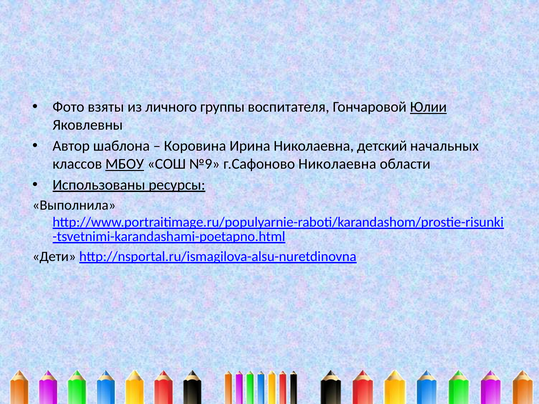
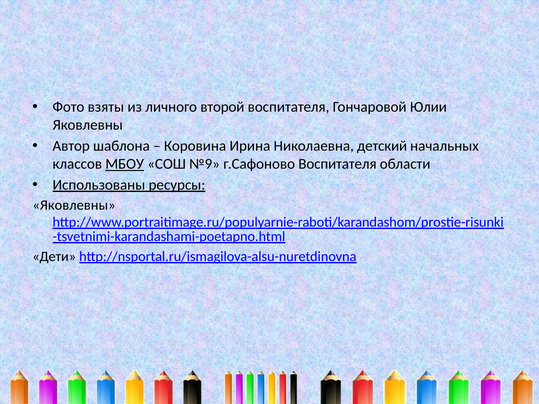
группы: группы -> второй (222, 107)
Юлии underline: present -> none (428, 107)
г.Сафоново Николаевна: Николаевна -> Воспитателя (337, 164)
Выполнила: Выполнила -> Яковлевны (74, 205)
